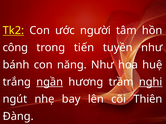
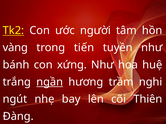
công: công -> vàng (15, 48)
năng: năng -> xứng (72, 65)
nghi underline: present -> none (151, 82)
